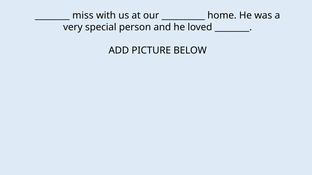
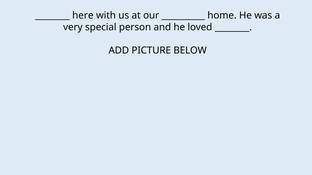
miss: miss -> here (83, 16)
